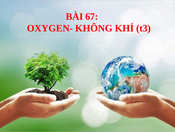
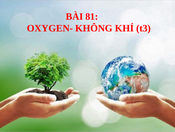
67: 67 -> 81 (92, 16)
